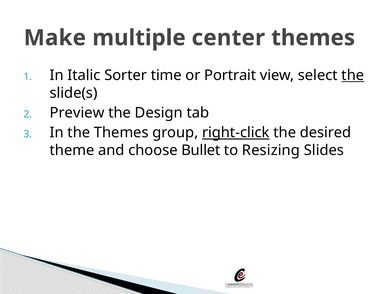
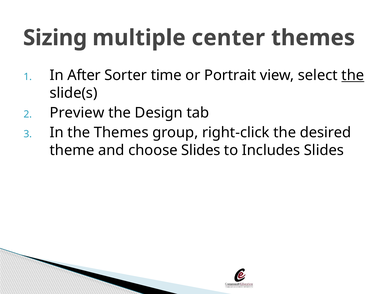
Make: Make -> Sizing (55, 38)
Italic: Italic -> After (84, 75)
right-click underline: present -> none (236, 133)
choose Bullet: Bullet -> Slides (201, 150)
Resizing: Resizing -> Includes (271, 150)
